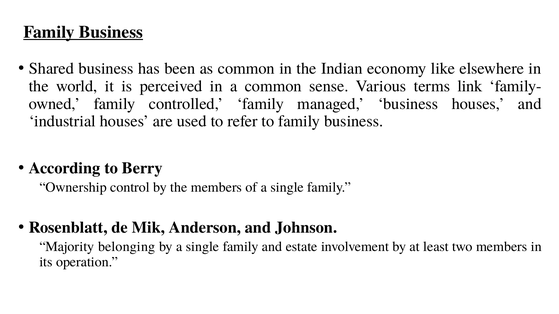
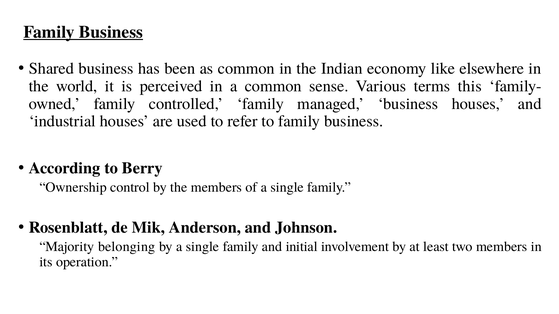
link: link -> this (470, 86)
estate: estate -> initial (302, 247)
